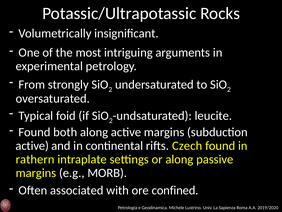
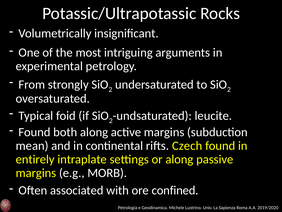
active: active -> mean (32, 145)
rathern: rathern -> entirely (35, 159)
